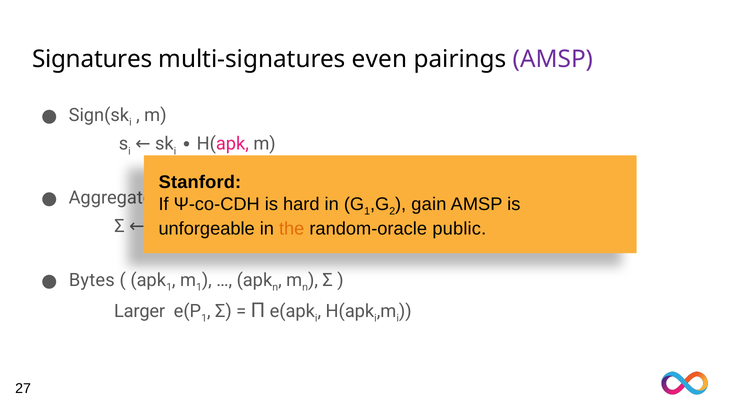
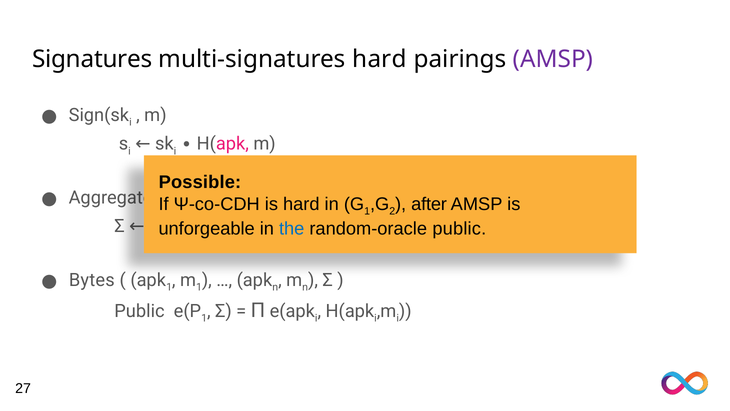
multi-signatures even: even -> hard (379, 59)
Stanford: Stanford -> Possible (200, 182)
gain: gain -> after (429, 204)
the colour: orange -> blue (292, 229)
Larger: Larger -> Public (139, 311)
